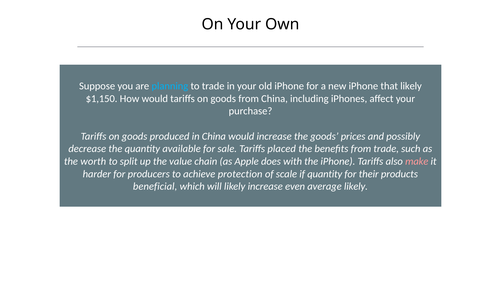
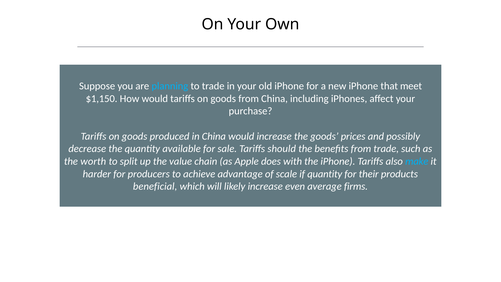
that likely: likely -> meet (411, 86)
placed: placed -> should (282, 149)
make colour: pink -> light blue (417, 161)
protection: protection -> advantage (240, 174)
average likely: likely -> firms (356, 186)
